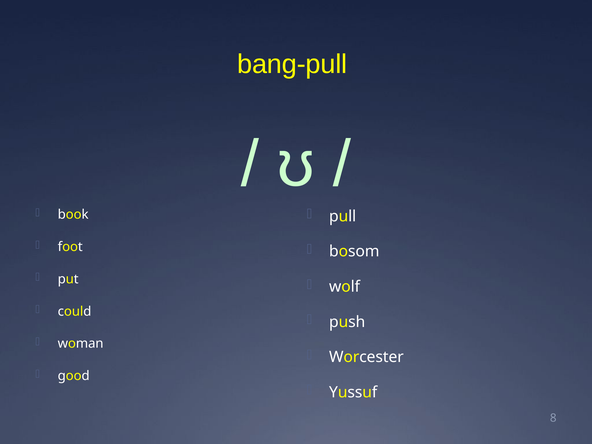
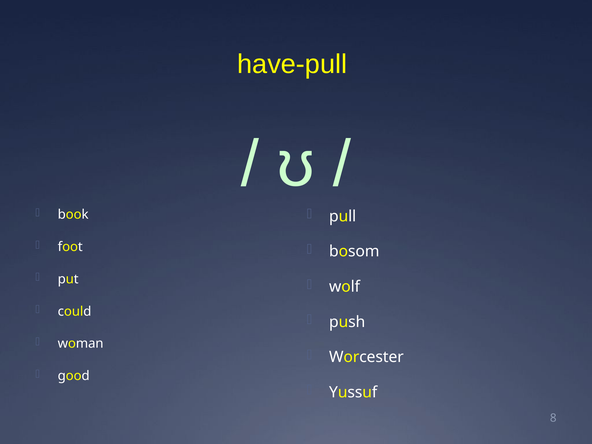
bang-pull: bang-pull -> have-pull (292, 64)
